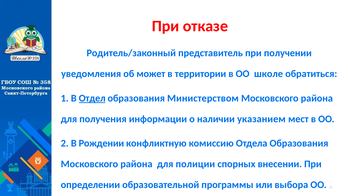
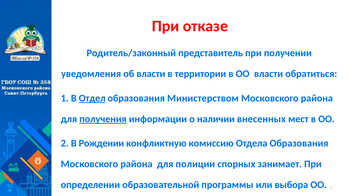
об может: может -> власти (151, 74)
ОО школе: школе -> власти (269, 74)
получения underline: none -> present (103, 119)
указанием: указанием -> внесенных (261, 119)
внесении: внесении -> занимает (280, 164)
